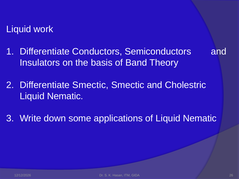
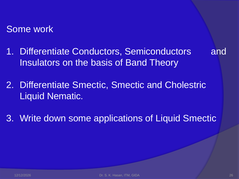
Liquid: Liquid -> Some (19, 29)
of Liquid Nematic: Nematic -> Smectic (200, 119)
